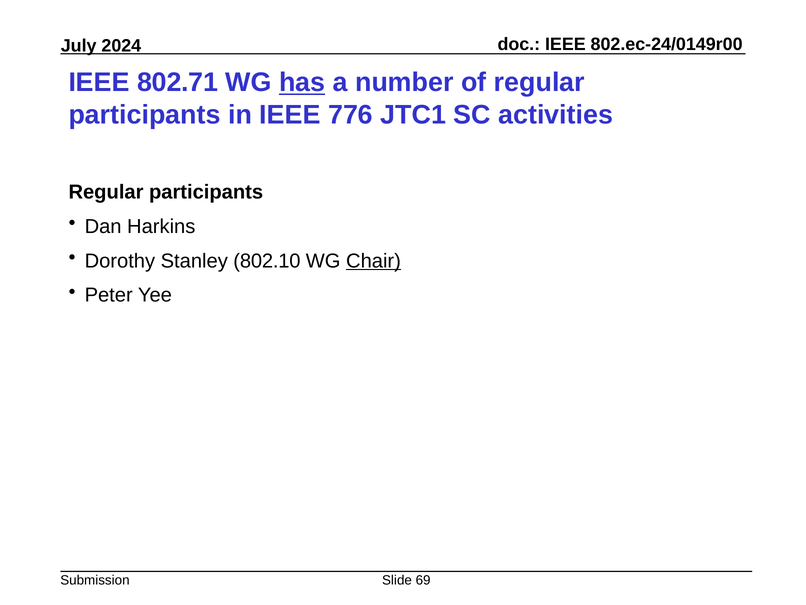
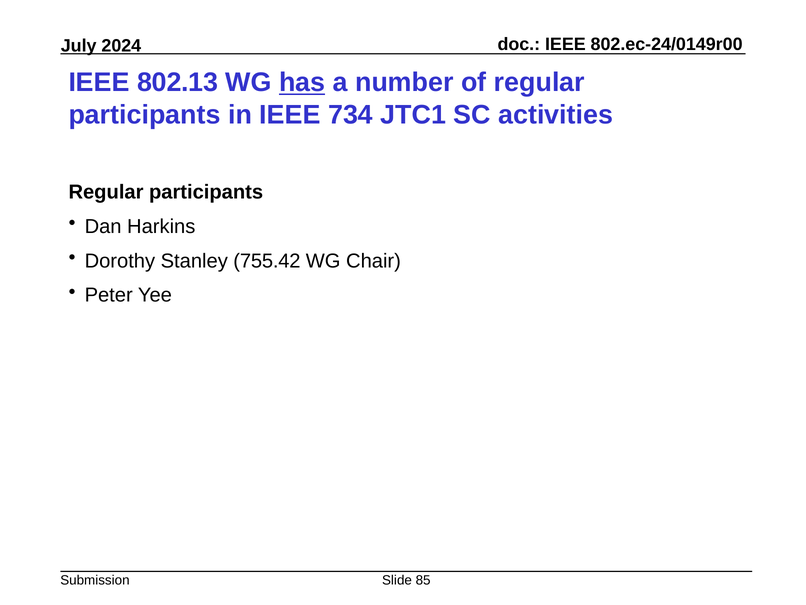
802.71: 802.71 -> 802.13 (178, 83)
776: 776 -> 734 (351, 115)
802.10: 802.10 -> 755.42 (267, 261)
Chair underline: present -> none (373, 261)
69: 69 -> 85 (423, 580)
